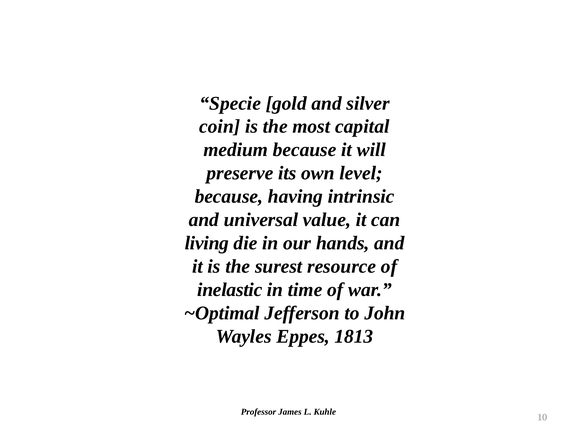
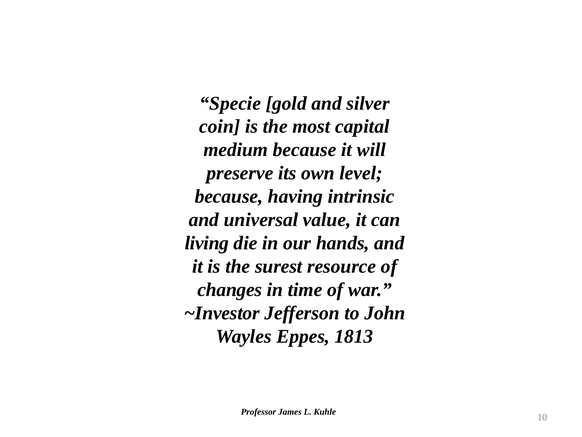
inelastic: inelastic -> changes (230, 289)
~Optimal: ~Optimal -> ~Investor (222, 313)
